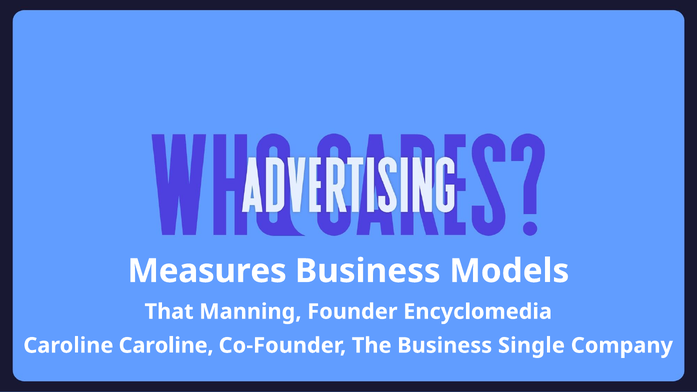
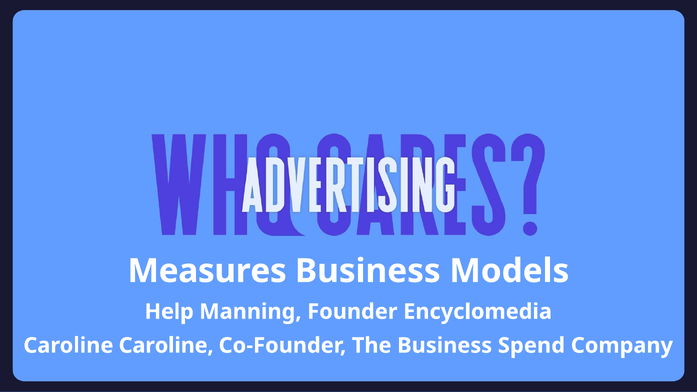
That: That -> Help (169, 312)
Single: Single -> Spend (531, 346)
